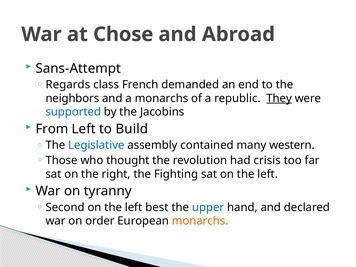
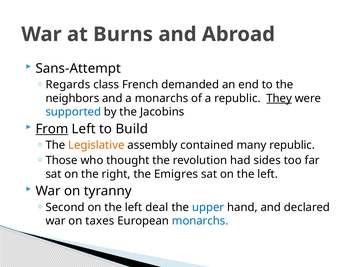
Chose: Chose -> Burns (123, 34)
From underline: none -> present (52, 129)
Legislative colour: blue -> orange (96, 145)
many western: western -> republic (292, 145)
crisis: crisis -> sides (267, 160)
Fighting: Fighting -> Emigres (176, 174)
best: best -> deal (157, 207)
order: order -> taxes (100, 221)
monarchs colour: orange -> blue (200, 221)
